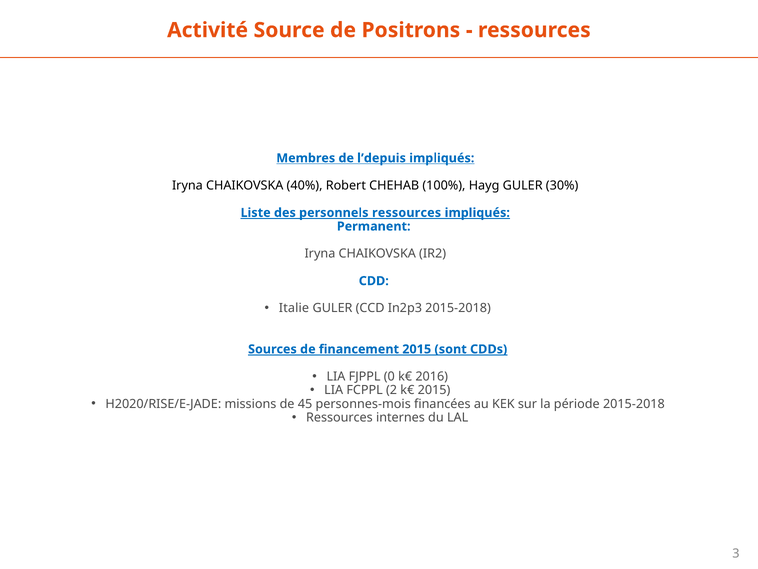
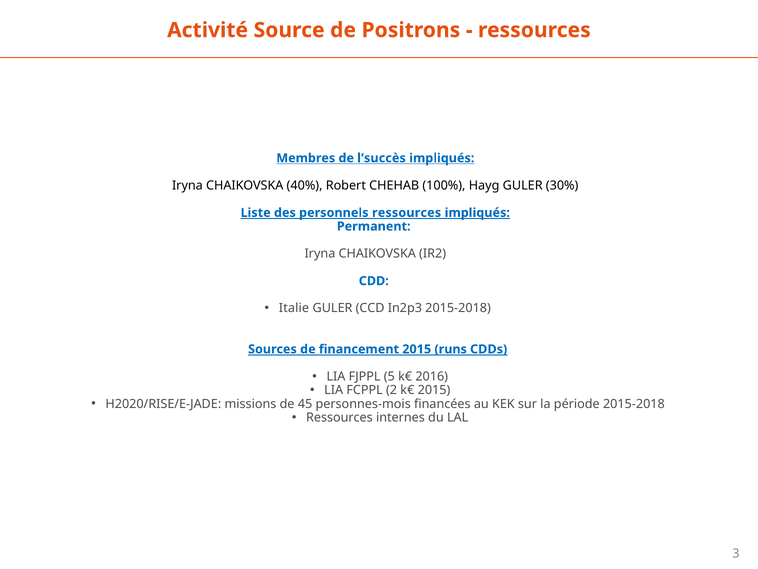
l’depuis: l’depuis -> l’succès (382, 158)
sont: sont -> runs (451, 349)
0: 0 -> 5 (389, 376)
